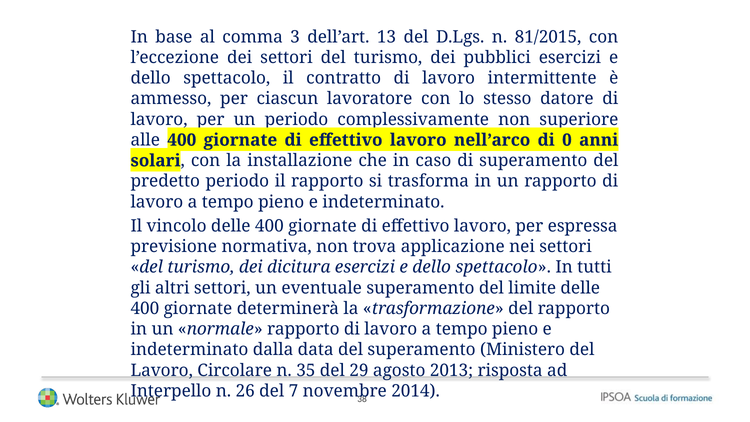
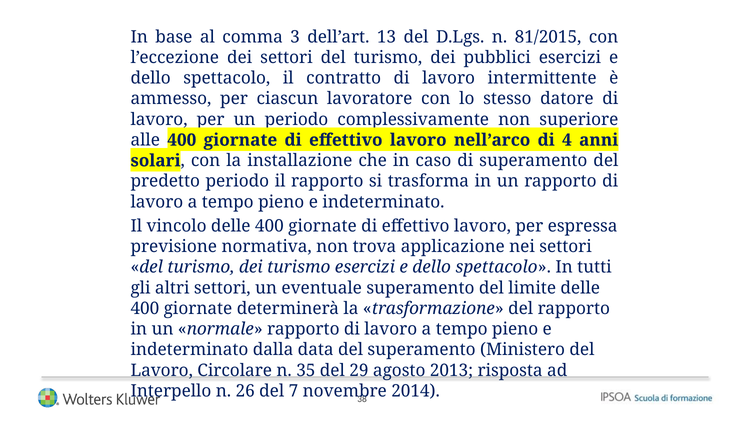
0: 0 -> 4 (567, 140)
dei dicitura: dicitura -> turismo (299, 267)
